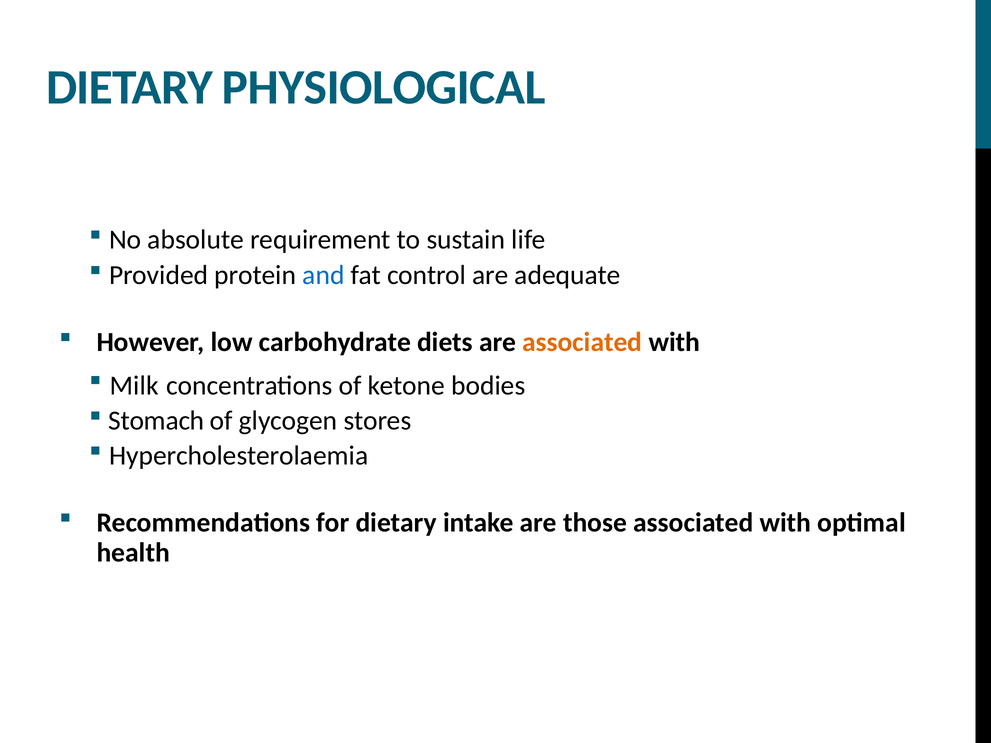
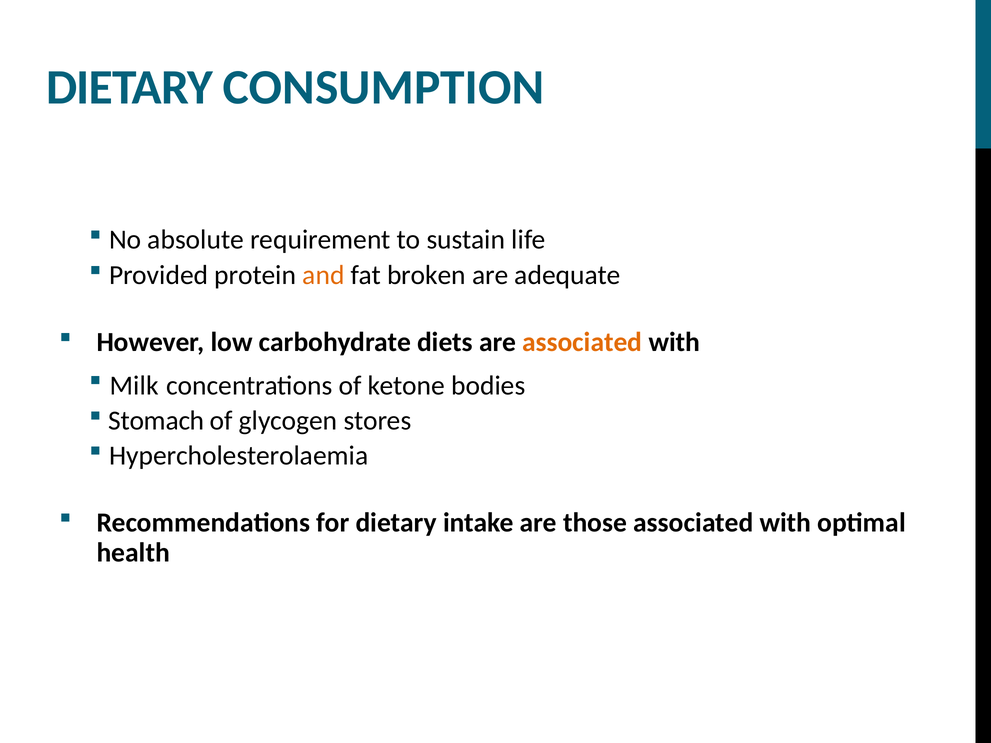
PHYSIOLOGICAL: PHYSIOLOGICAL -> CONSUMPTION (383, 87)
and colour: blue -> orange (323, 275)
control: control -> broken (426, 275)
